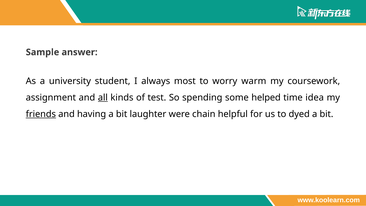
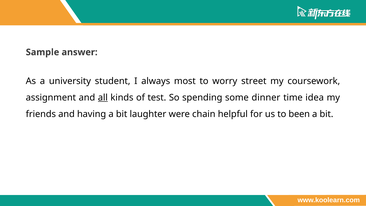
warm: warm -> street (254, 81)
helped: helped -> dinner (266, 97)
friends underline: present -> none (41, 114)
dyed: dyed -> been (299, 114)
